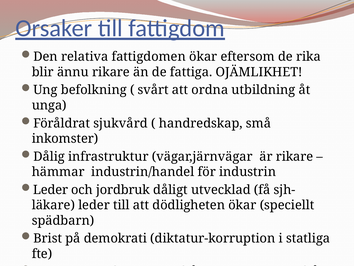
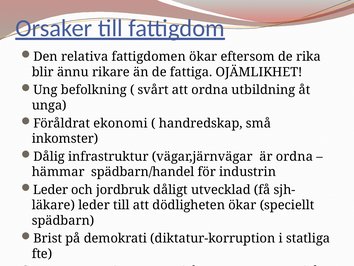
sjukvård: sjukvård -> ekonomi (121, 123)
är rikare: rikare -> ordna (294, 156)
industrin/handel: industrin/handel -> spädbarn/handel (143, 172)
